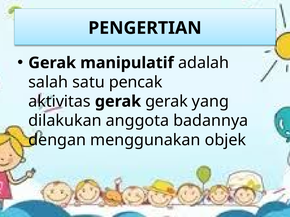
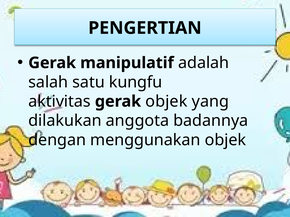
pencak: pencak -> kungfu (136, 82)
gerak gerak: gerak -> objek (166, 102)
